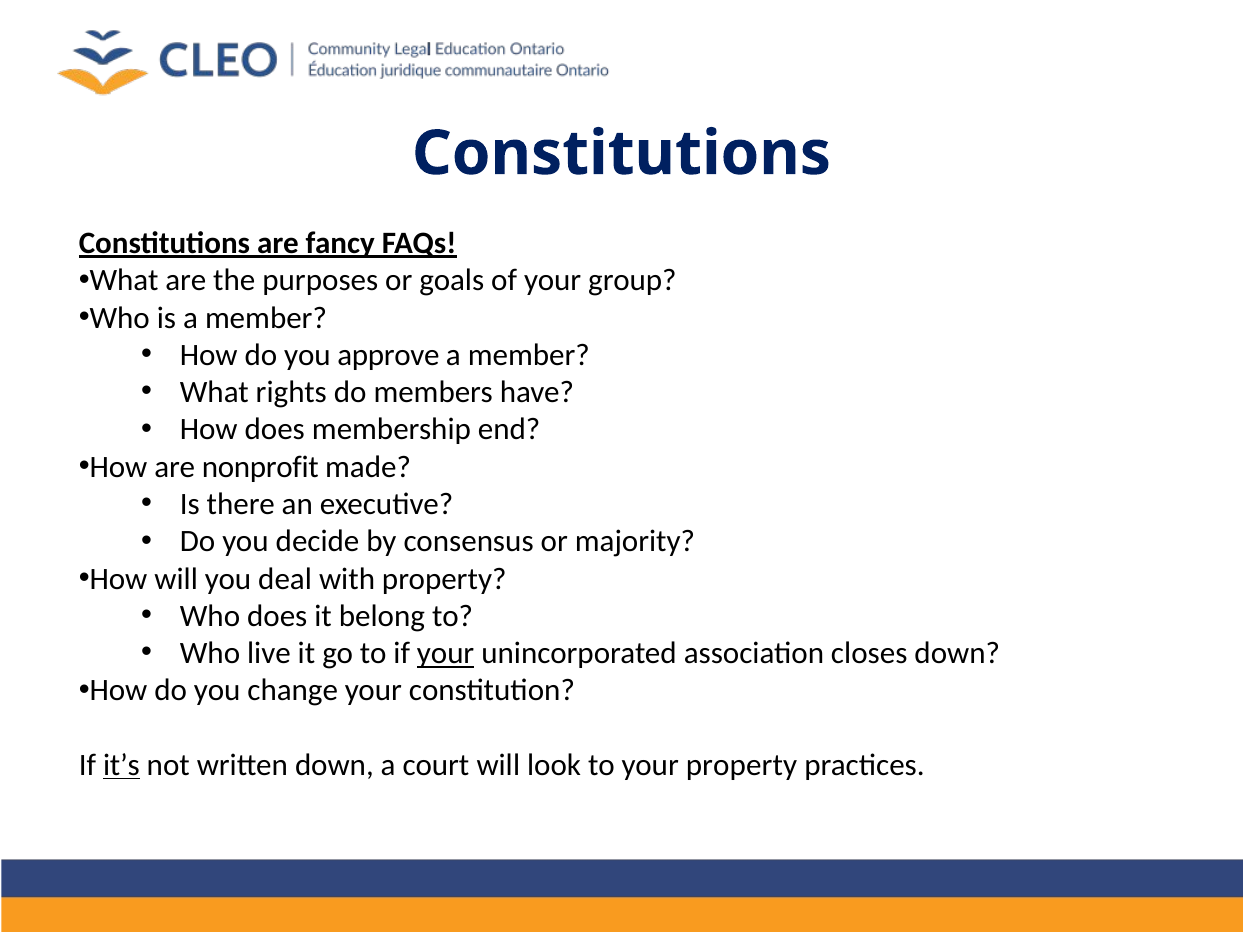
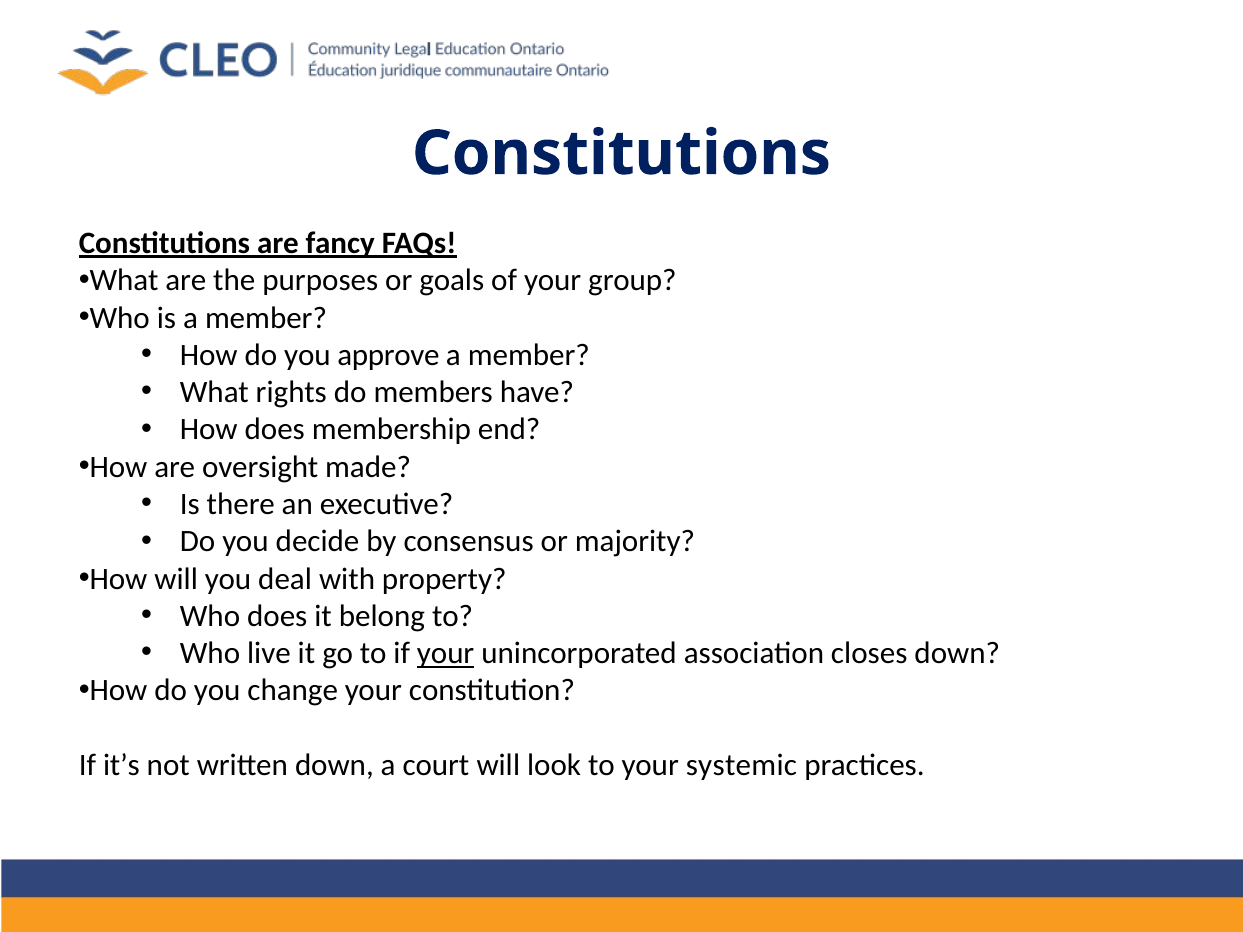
nonprofit: nonprofit -> oversight (260, 467)
it’s underline: present -> none (121, 765)
your property: property -> systemic (741, 765)
